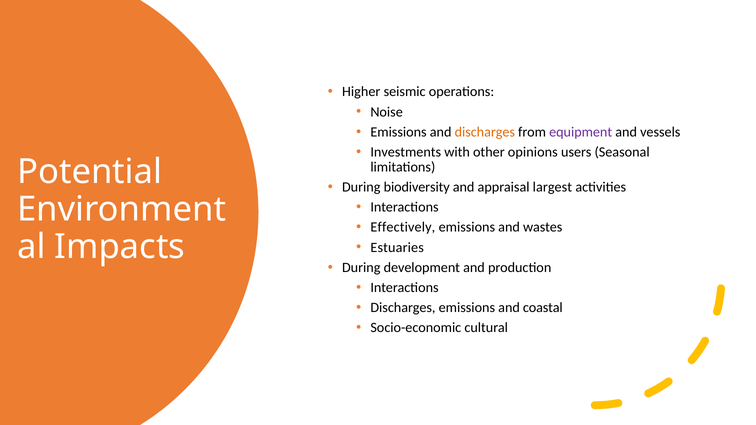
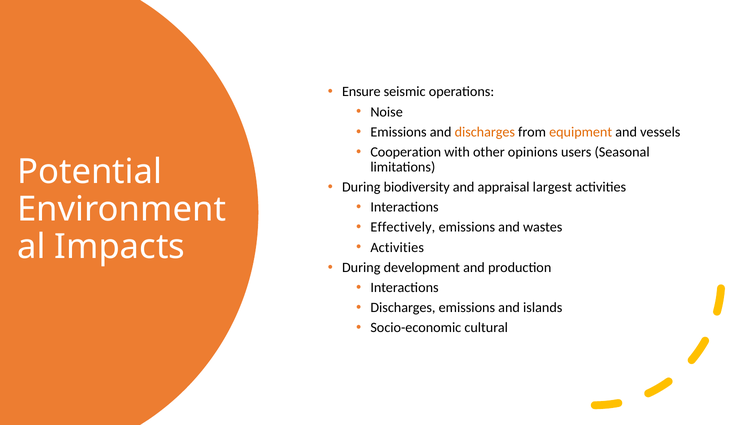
Higher: Higher -> Ensure (361, 92)
equipment colour: purple -> orange (581, 132)
Investments: Investments -> Cooperation (406, 152)
Estuaries: Estuaries -> Activities (397, 247)
coastal: coastal -> islands (543, 308)
